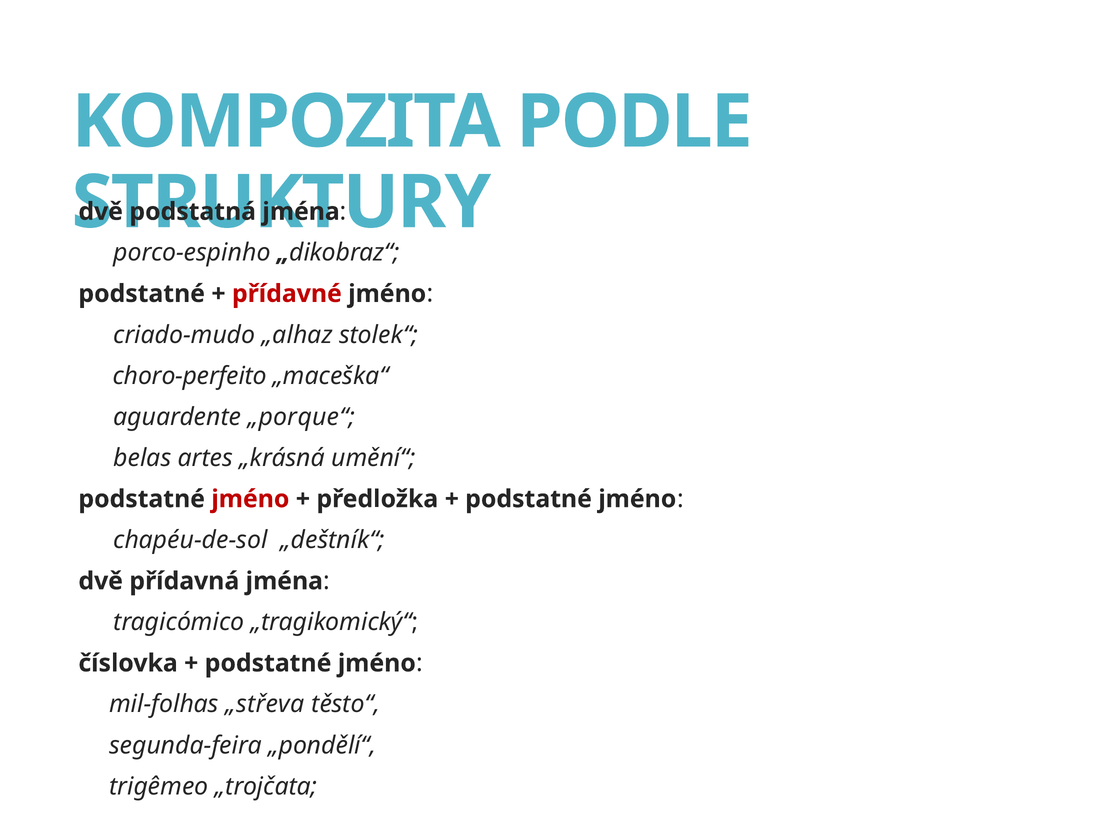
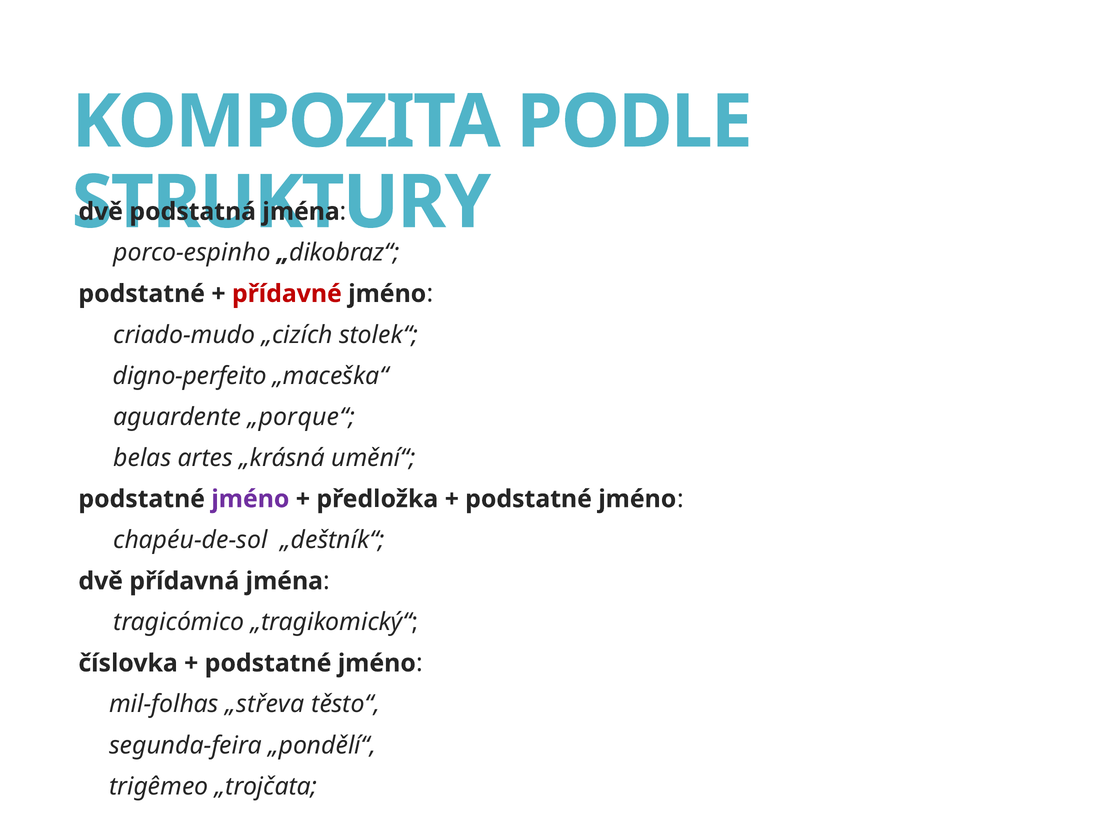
„alhaz: „alhaz -> „cizích (297, 335)
choro-perfeito: choro-perfeito -> digno-perfeito (190, 376)
jméno colour: red -> purple (250, 499)
